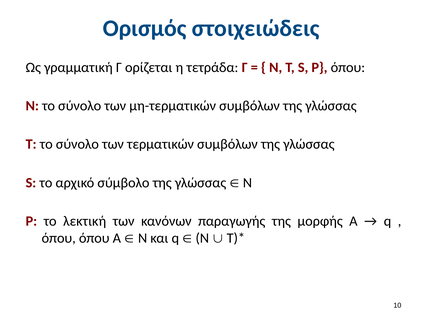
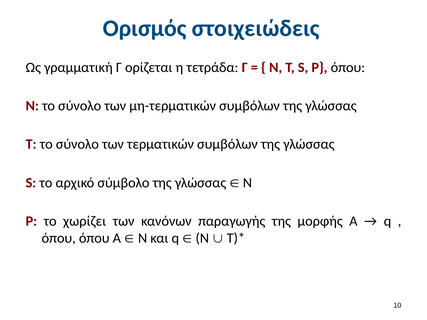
λεκτική: λεκτική -> χωρίζει (85, 221)
